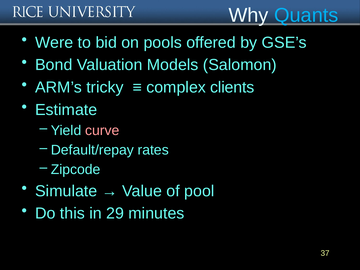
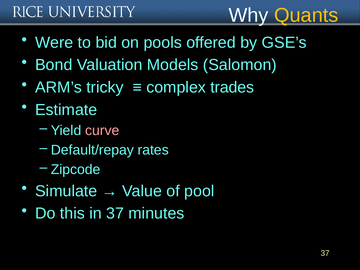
Quants colour: light blue -> yellow (306, 15)
clients: clients -> trades (232, 87)
in 29: 29 -> 37 (115, 213)
